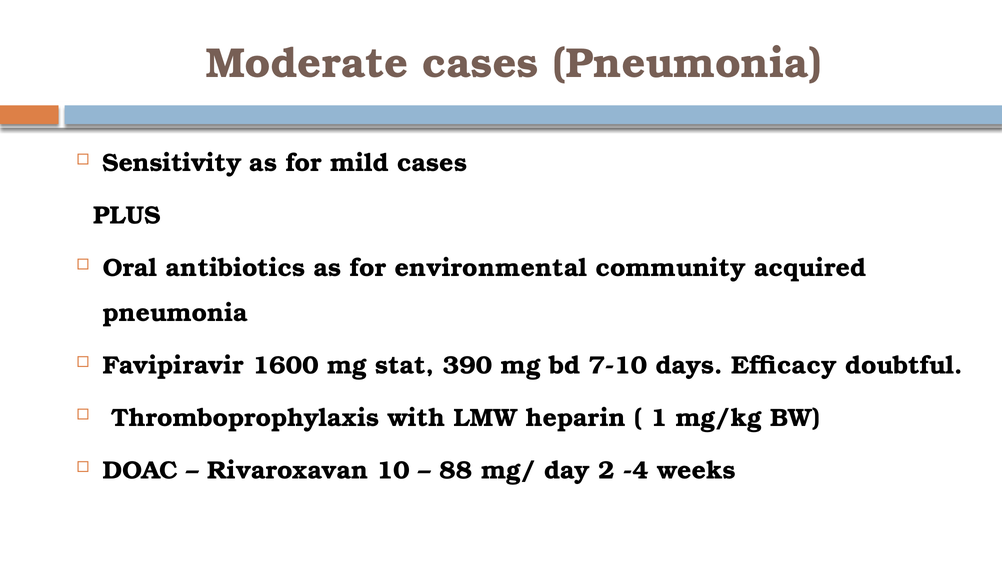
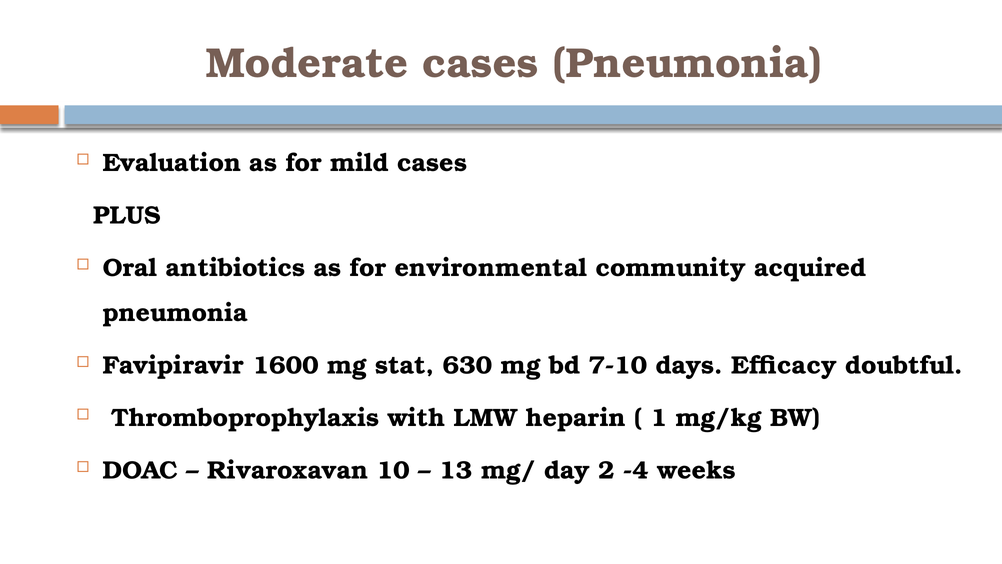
Sensitivity: Sensitivity -> Evaluation (172, 163)
390: 390 -> 630 (468, 365)
88: 88 -> 13 (456, 470)
